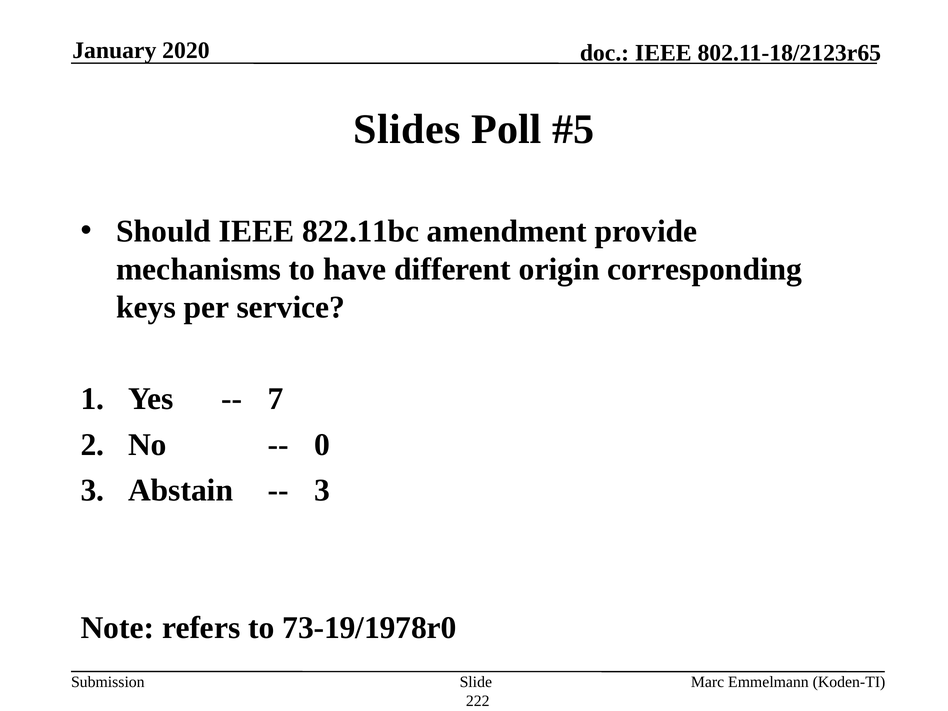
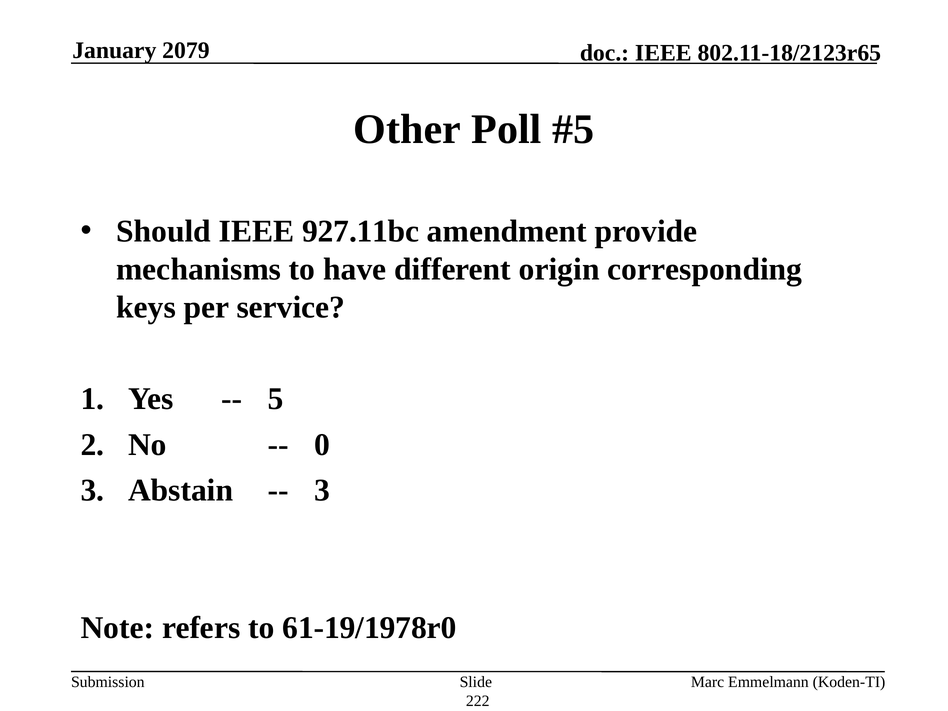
2020: 2020 -> 2079 (186, 50)
Slides: Slides -> Other (407, 129)
822.11bc: 822.11bc -> 927.11bc (361, 231)
7: 7 -> 5 (276, 399)
73-19/1978r0: 73-19/1978r0 -> 61-19/1978r0 (369, 628)
